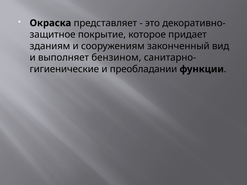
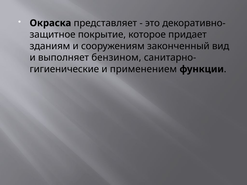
преобладании: преобладании -> применением (143, 69)
